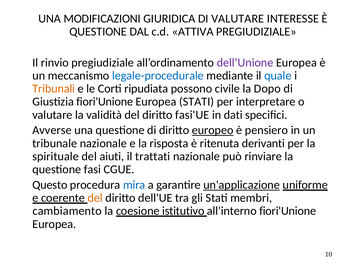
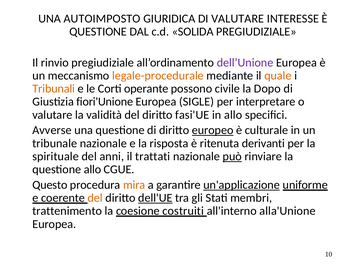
MODIFICAZIONI: MODIFICAZIONI -> AUTOIMPOSTO (102, 19)
ATTIVA: ATTIVA -> SOLIDA (193, 32)
legale-procedurale colour: blue -> orange (158, 76)
quale colour: blue -> orange (278, 76)
ripudiata: ripudiata -> operante (146, 89)
Europea STATI: STATI -> SIGLE (197, 102)
in dati: dati -> allo (233, 115)
pensiero: pensiero -> culturale (267, 130)
aiuti: aiuti -> anni (112, 156)
può underline: none -> present (232, 156)
questione fasi: fasi -> allo (93, 170)
mira colour: blue -> orange (134, 185)
dell'UE underline: none -> present (155, 198)
cambiamento: cambiamento -> trattenimento (67, 211)
istitutivo: istitutivo -> costruiti (183, 211)
all'interno fiori'Unione: fiori'Unione -> alla'Unione (288, 211)
